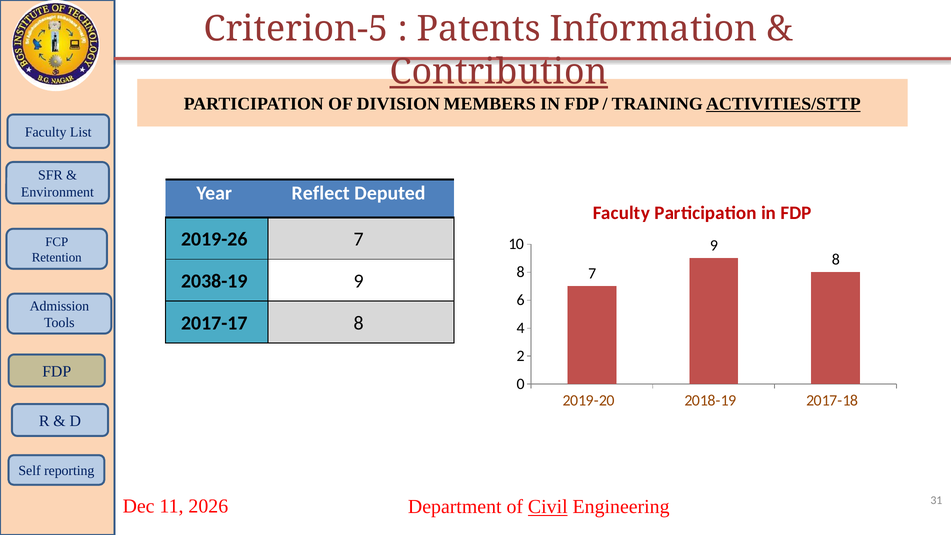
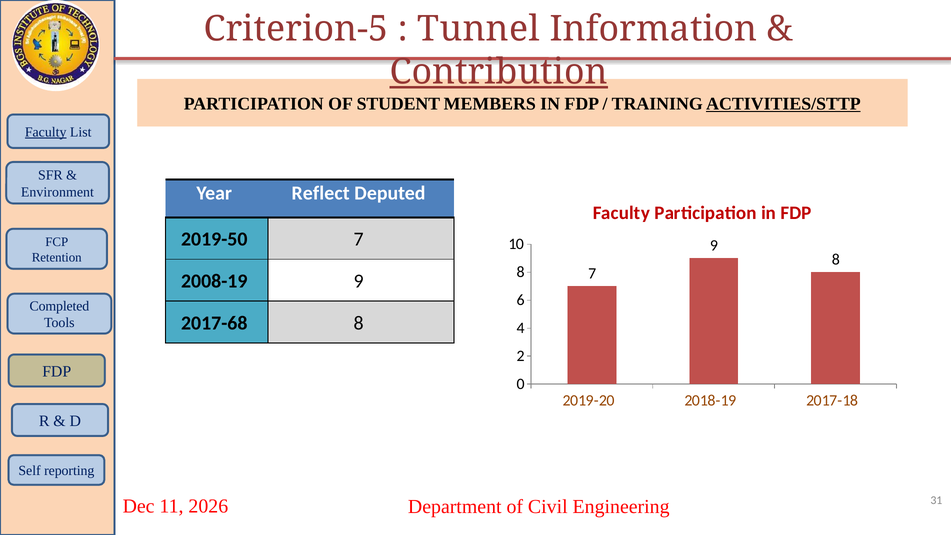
Patents: Patents -> Tunnel (479, 29)
DIVISION: DIVISION -> STUDENT (398, 104)
Faculty underline: none -> present (46, 132)
2019-26: 2019-26 -> 2019-50 (214, 239)
2038-19: 2038-19 -> 2008-19 (214, 281)
Admission: Admission -> Completed (59, 306)
2017-17: 2017-17 -> 2017-68 (214, 323)
Civil underline: present -> none (548, 507)
